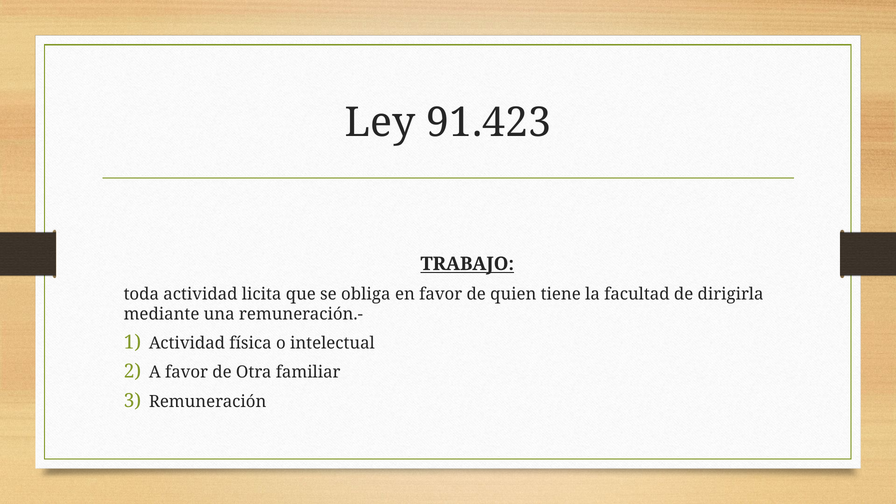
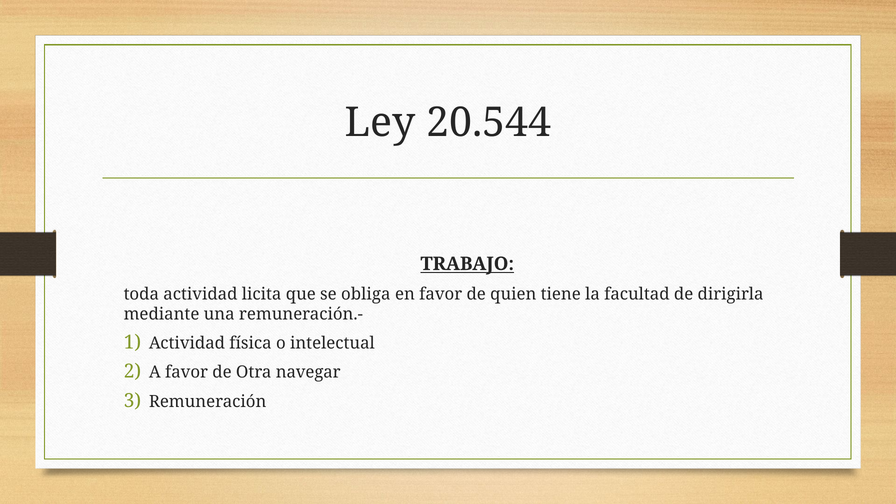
91.423: 91.423 -> 20.544 (489, 123)
familiar: familiar -> navegar (308, 372)
